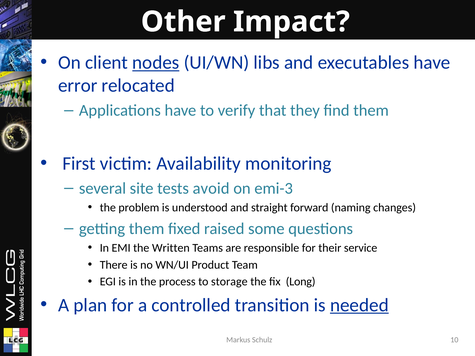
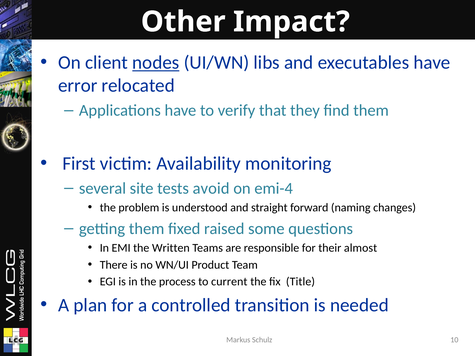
emi-3: emi-3 -> emi-4 (274, 188)
service: service -> almost (361, 248)
storage: storage -> current (229, 282)
Long: Long -> Title (300, 282)
needed underline: present -> none (359, 305)
